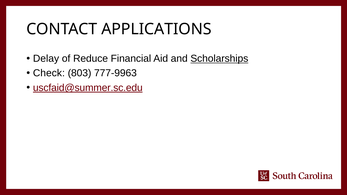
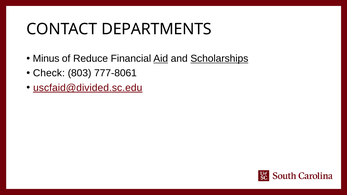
APPLICATIONS: APPLICATIONS -> DEPARTMENTS (156, 29)
Delay: Delay -> Minus (46, 59)
Aid underline: none -> present (161, 59)
777-9963: 777-9963 -> 777-8061 (115, 73)
uscfaid@summer.sc.edu: uscfaid@summer.sc.edu -> uscfaid@divided.sc.edu (88, 88)
